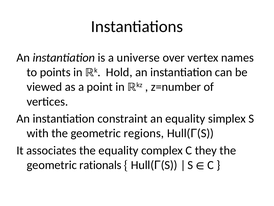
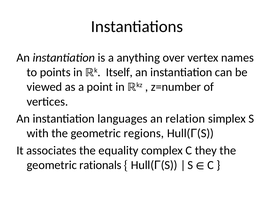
universe: universe -> anything (138, 57)
Hold: Hold -> Itself (119, 72)
constraint: constraint -> languages (122, 118)
an equality: equality -> relation (185, 118)
